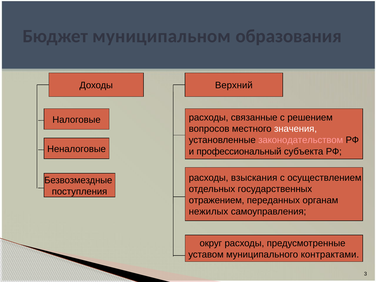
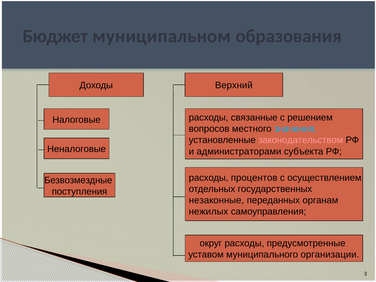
значения colour: white -> light blue (296, 129)
профессиональный: профессиональный -> администраторами (239, 151)
взыскания: взыскания -> процентов (254, 178)
отражением: отражением -> незаконные (216, 200)
контрактами: контрактами -> организации (330, 255)
